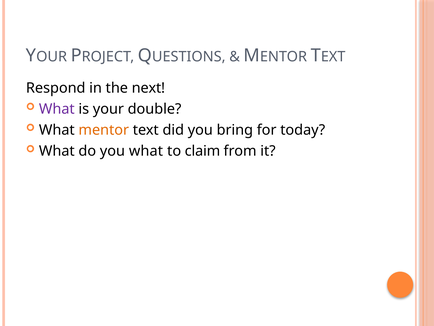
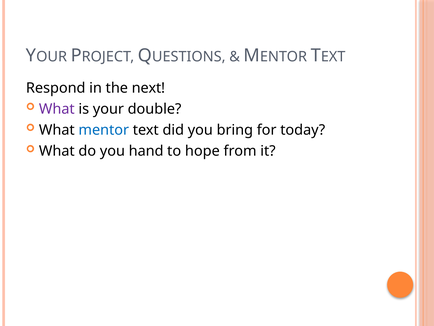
mentor colour: orange -> blue (104, 130)
you what: what -> hand (146, 151)
claim: claim -> hope (202, 151)
